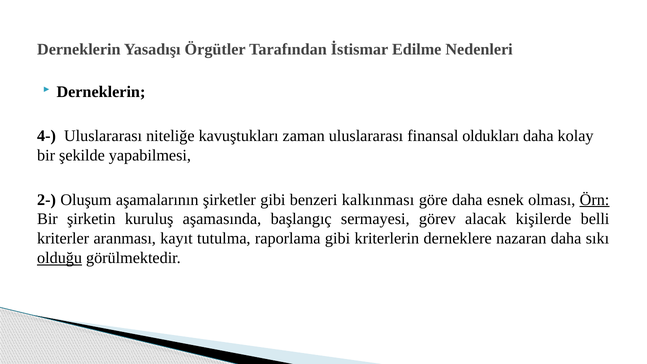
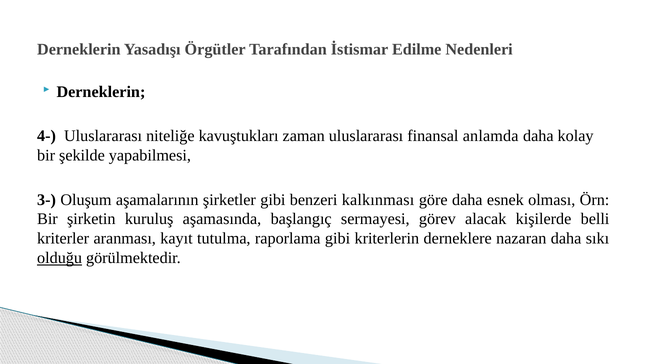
oldukları: oldukları -> anlamda (491, 136)
2-: 2- -> 3- (47, 200)
Örn underline: present -> none (595, 200)
